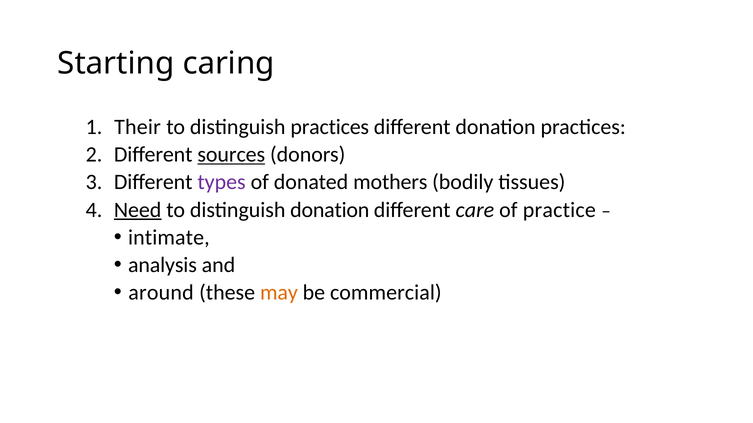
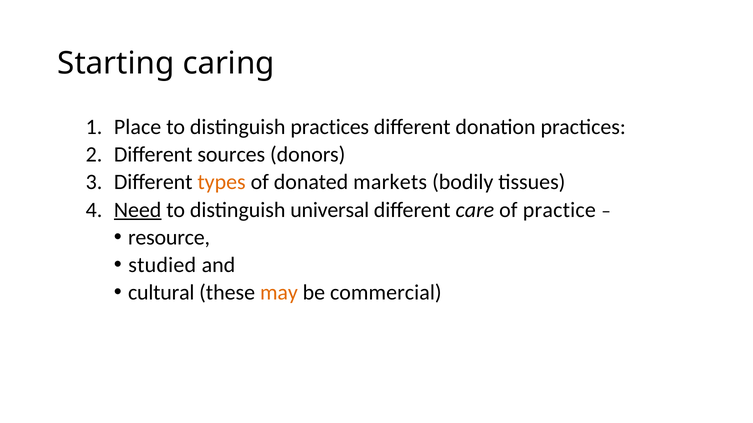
Their: Their -> Place (138, 127)
sources underline: present -> none (231, 155)
types colour: purple -> orange (222, 182)
mothers: mothers -> markets (390, 182)
distinguish donation: donation -> universal (330, 210)
intimate: intimate -> resource (169, 238)
analysis: analysis -> studied (162, 265)
around: around -> cultural (161, 293)
